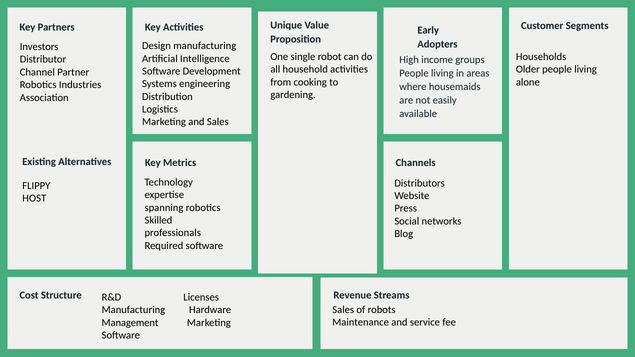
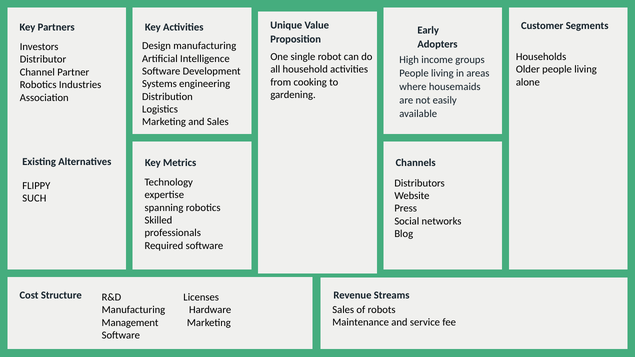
HOST: HOST -> SUCH (34, 198)
